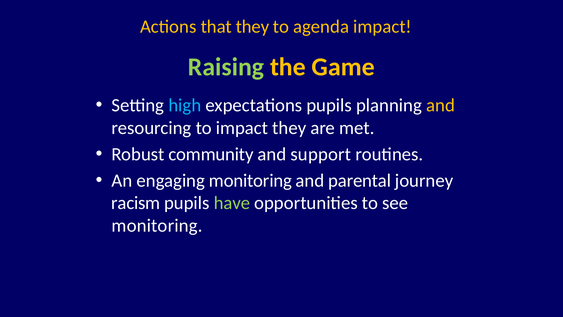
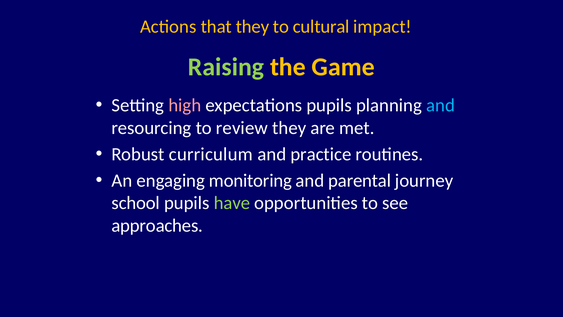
agenda: agenda -> cultural (321, 27)
high colour: light blue -> pink (185, 105)
and colour: yellow -> light blue (441, 105)
to impact: impact -> review (242, 128)
community: community -> curriculum (211, 154)
support: support -> practice (321, 154)
racism: racism -> school (136, 203)
monitoring: monitoring -> approaches (157, 225)
